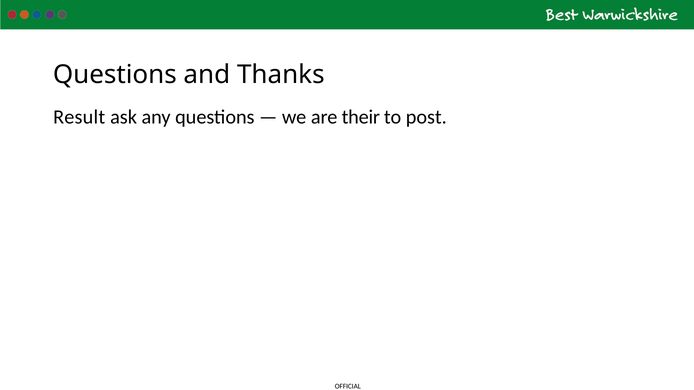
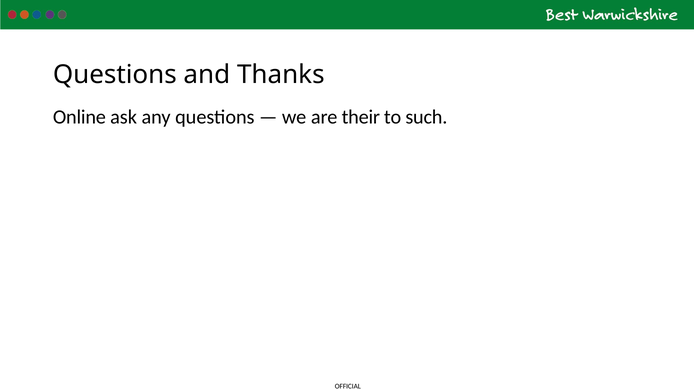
Result: Result -> Online (79, 117)
post: post -> such (426, 117)
